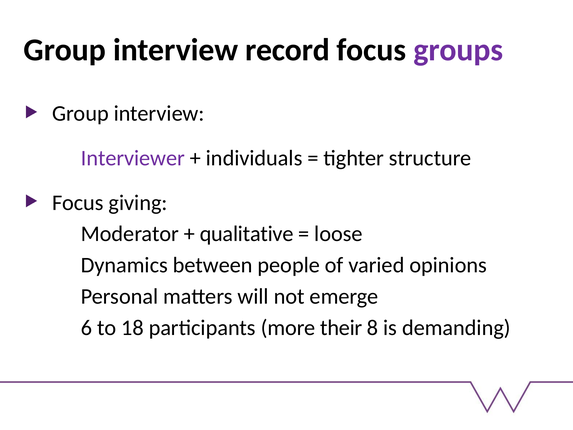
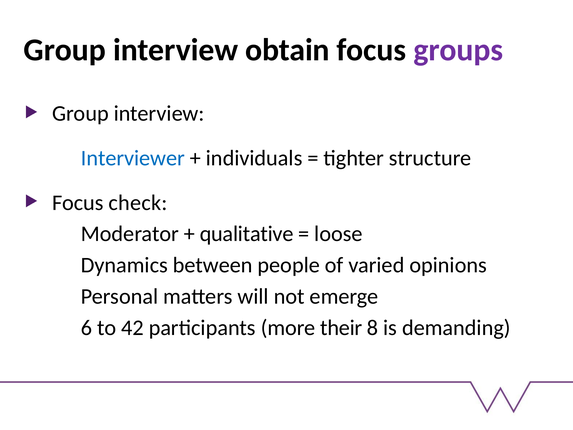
record: record -> obtain (287, 50)
Interviewer colour: purple -> blue (133, 158)
giving: giving -> check (138, 203)
18: 18 -> 42 (132, 327)
